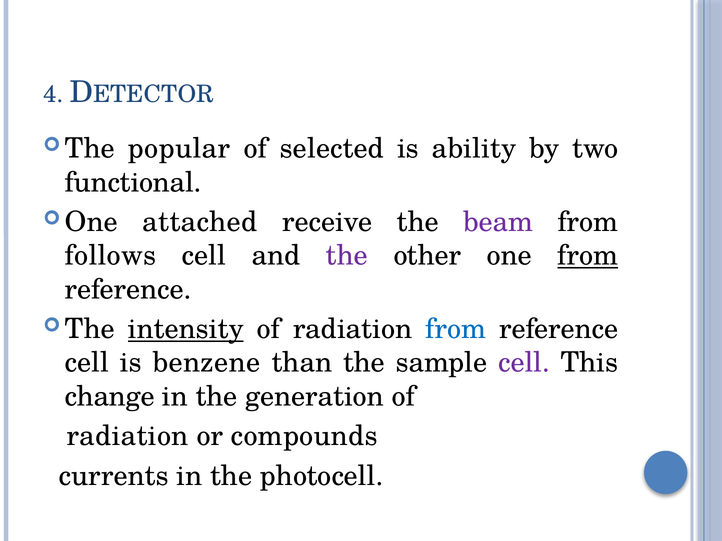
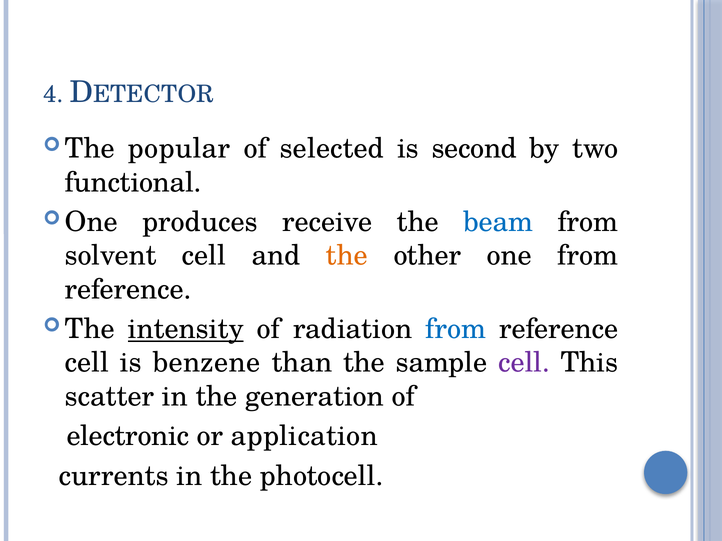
ability: ability -> second (474, 149)
attached: attached -> produces (200, 222)
beam colour: purple -> blue (498, 222)
follows: follows -> solvent (111, 256)
the colour: purple -> orange (347, 256)
from underline: present -> none (588, 256)
change: change -> scatter (110, 397)
radiation: radiation -> electronic (128, 436)
compounds: compounds -> application (304, 436)
